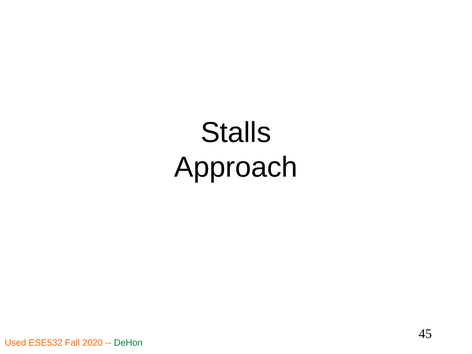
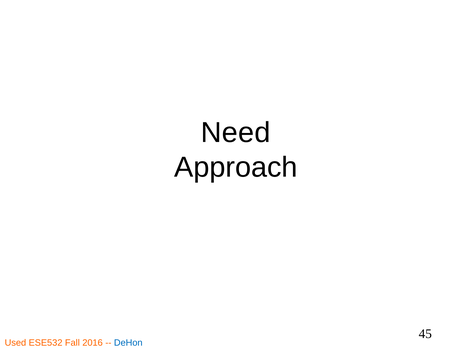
Stalls: Stalls -> Need (236, 133)
2020: 2020 -> 2016 (93, 343)
DeHon colour: green -> blue (128, 343)
